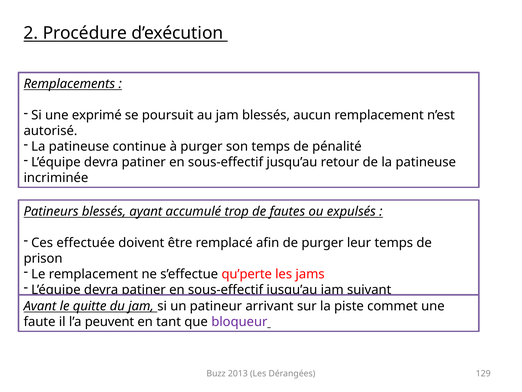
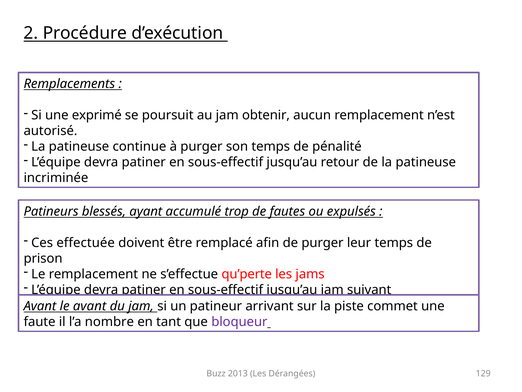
jam blessés: blessés -> obtenir (266, 115)
le quitte: quitte -> avant (90, 306)
peuvent: peuvent -> nombre (109, 321)
